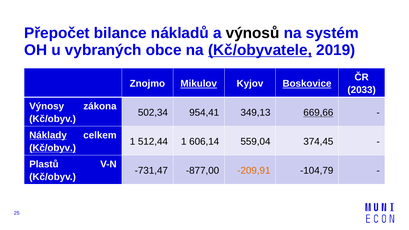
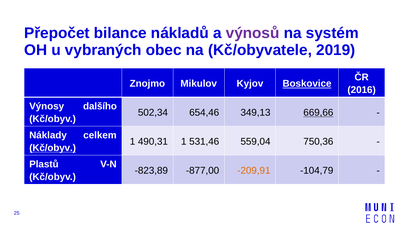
výnosů colour: black -> purple (253, 33)
obce: obce -> obec (164, 50)
Kč/obyvatele underline: present -> none (260, 50)
Mikulov underline: present -> none (199, 84)
2033: 2033 -> 2016 (362, 90)
zákona: zákona -> dalšího (100, 106)
954,41: 954,41 -> 654,46 (204, 113)
Náklady underline: present -> none (48, 135)
512,44: 512,44 -> 490,31 (153, 142)
606,14: 606,14 -> 531,46 (204, 142)
374,45: 374,45 -> 750,36 (318, 142)
-731,47: -731,47 -> -823,89 (151, 171)
